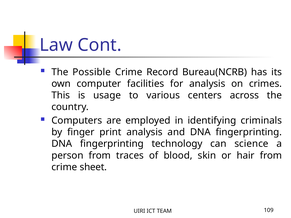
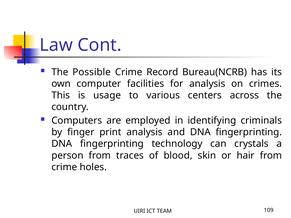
science: science -> crystals (251, 144)
sheet: sheet -> holes (93, 167)
